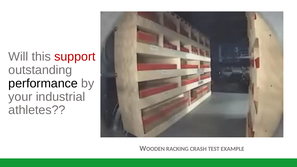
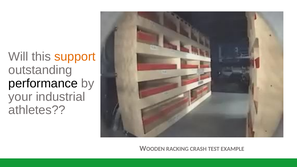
support colour: red -> orange (75, 57)
